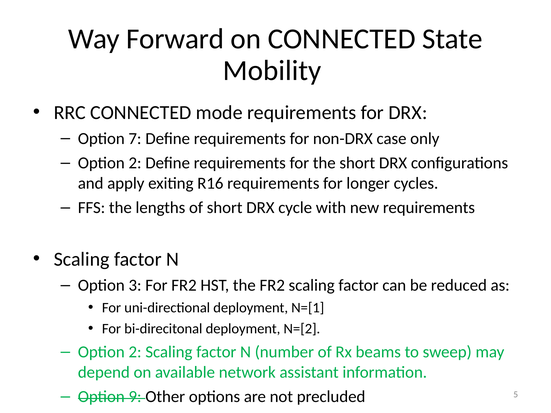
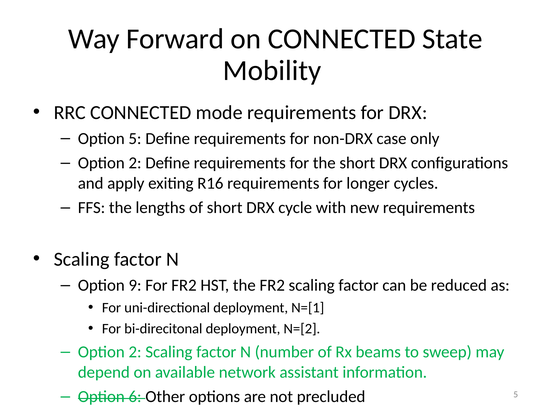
Option 7: 7 -> 5 (135, 139)
3: 3 -> 9 (135, 286)
9: 9 -> 6 (135, 397)
